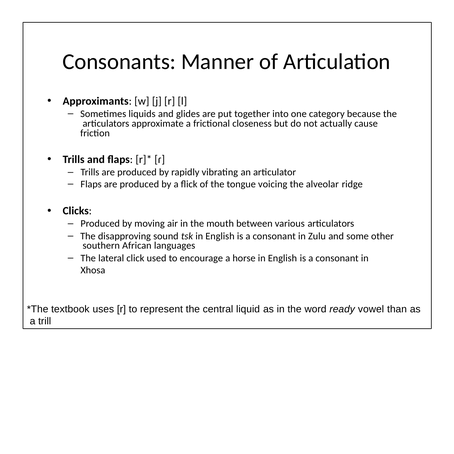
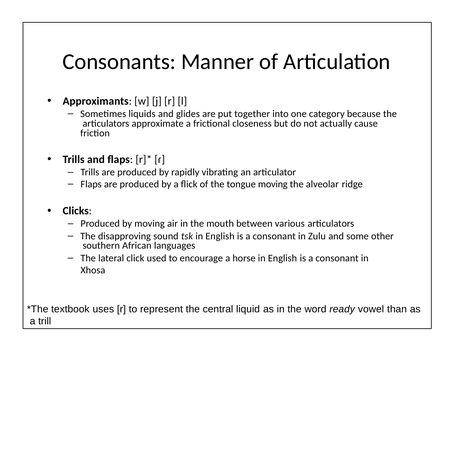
tongue voicing: voicing -> moving (273, 184)
